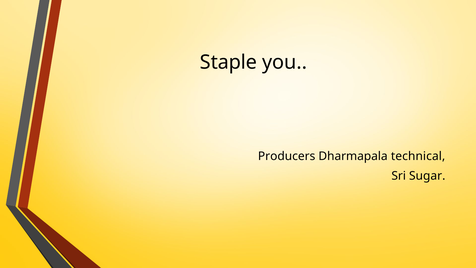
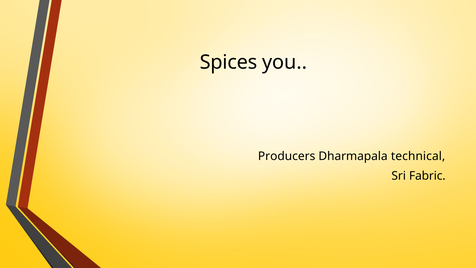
Staple: Staple -> Spices (229, 62)
Sugar: Sugar -> Fabric (427, 176)
